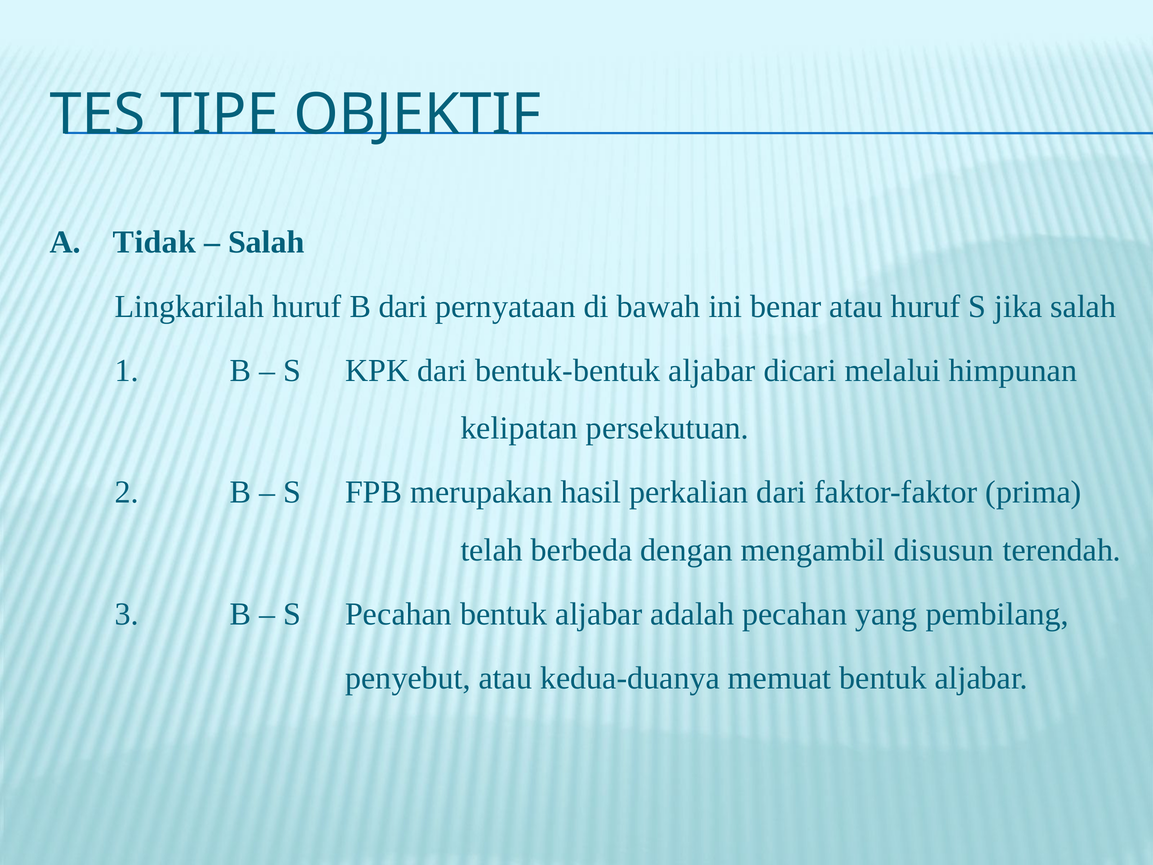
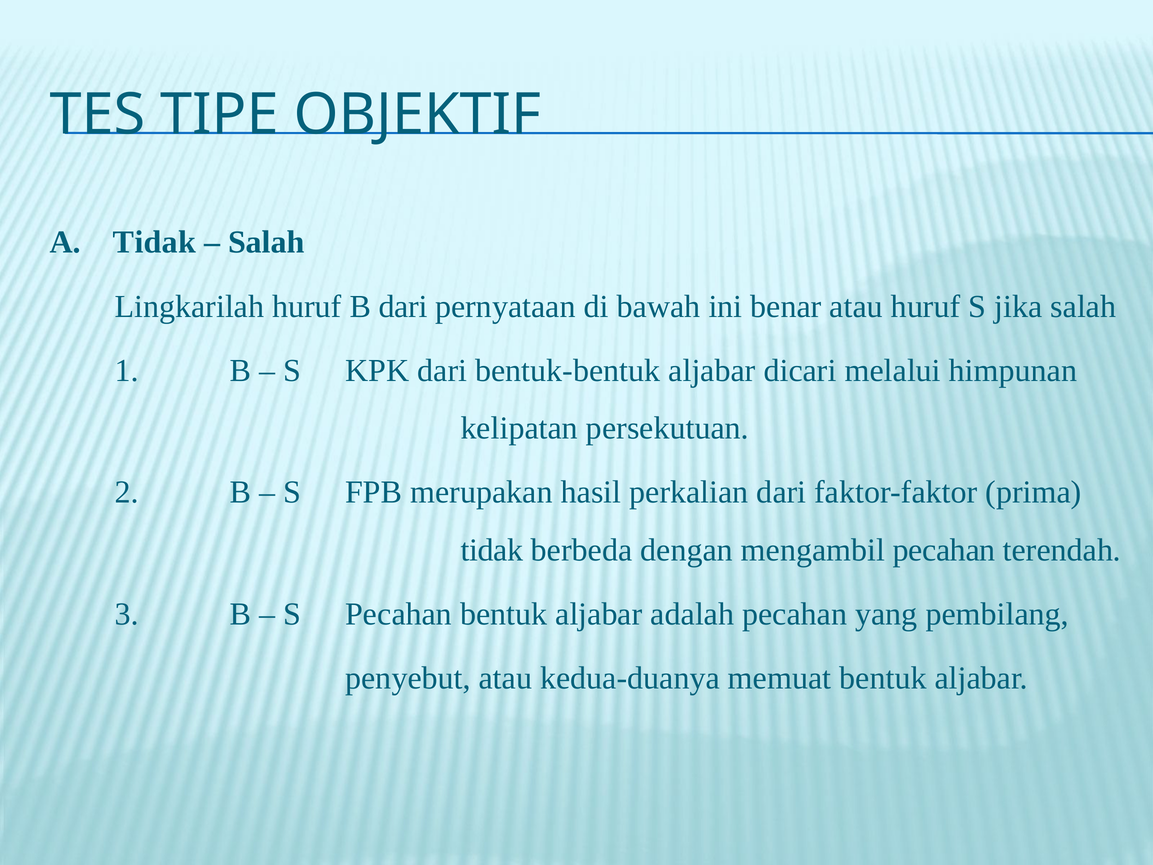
telah: telah -> tidak (492, 550)
mengambil disusun: disusun -> pecahan (944, 550)
